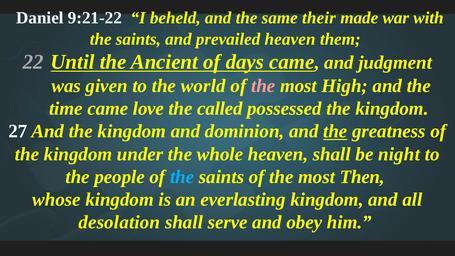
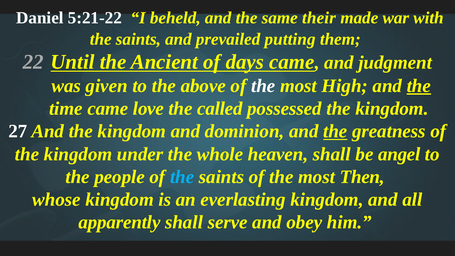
9:21-22: 9:21-22 -> 5:21-22 (95, 18)
prevailed heaven: heaven -> putting (290, 39)
world: world -> above (203, 86)
the colour: pink -> white (263, 86)
the underline: none -> present (419, 86)
night: night -> angel (399, 154)
desolation: desolation -> apparently (119, 222)
